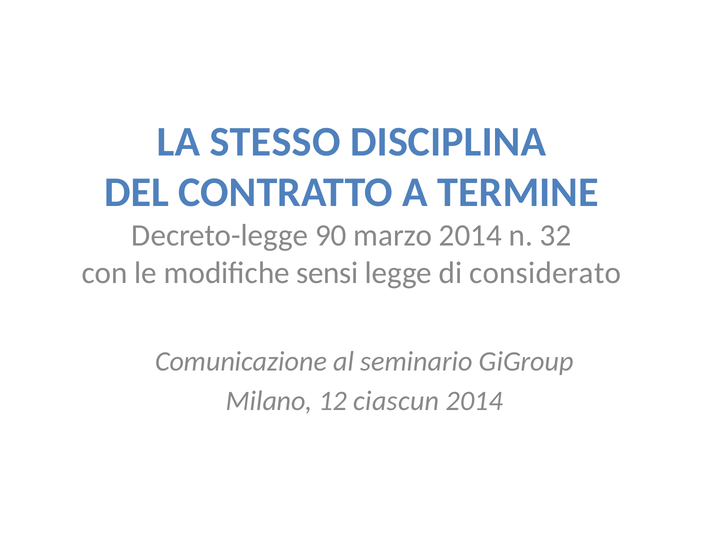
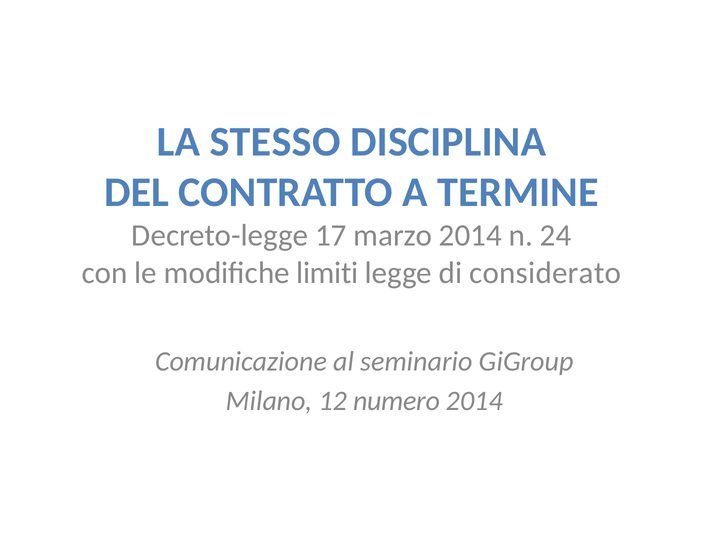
90: 90 -> 17 (331, 235)
32: 32 -> 24 (556, 235)
sensi: sensi -> limiti (327, 273)
ciascun: ciascun -> numero (397, 401)
